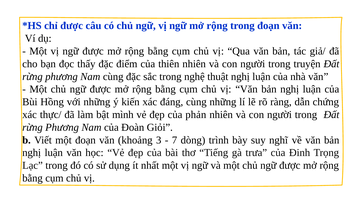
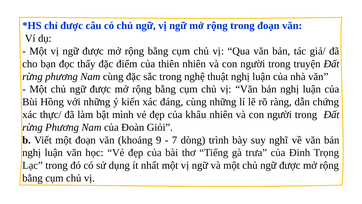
phản: phản -> khâu (196, 114)
3: 3 -> 9 (159, 140)
